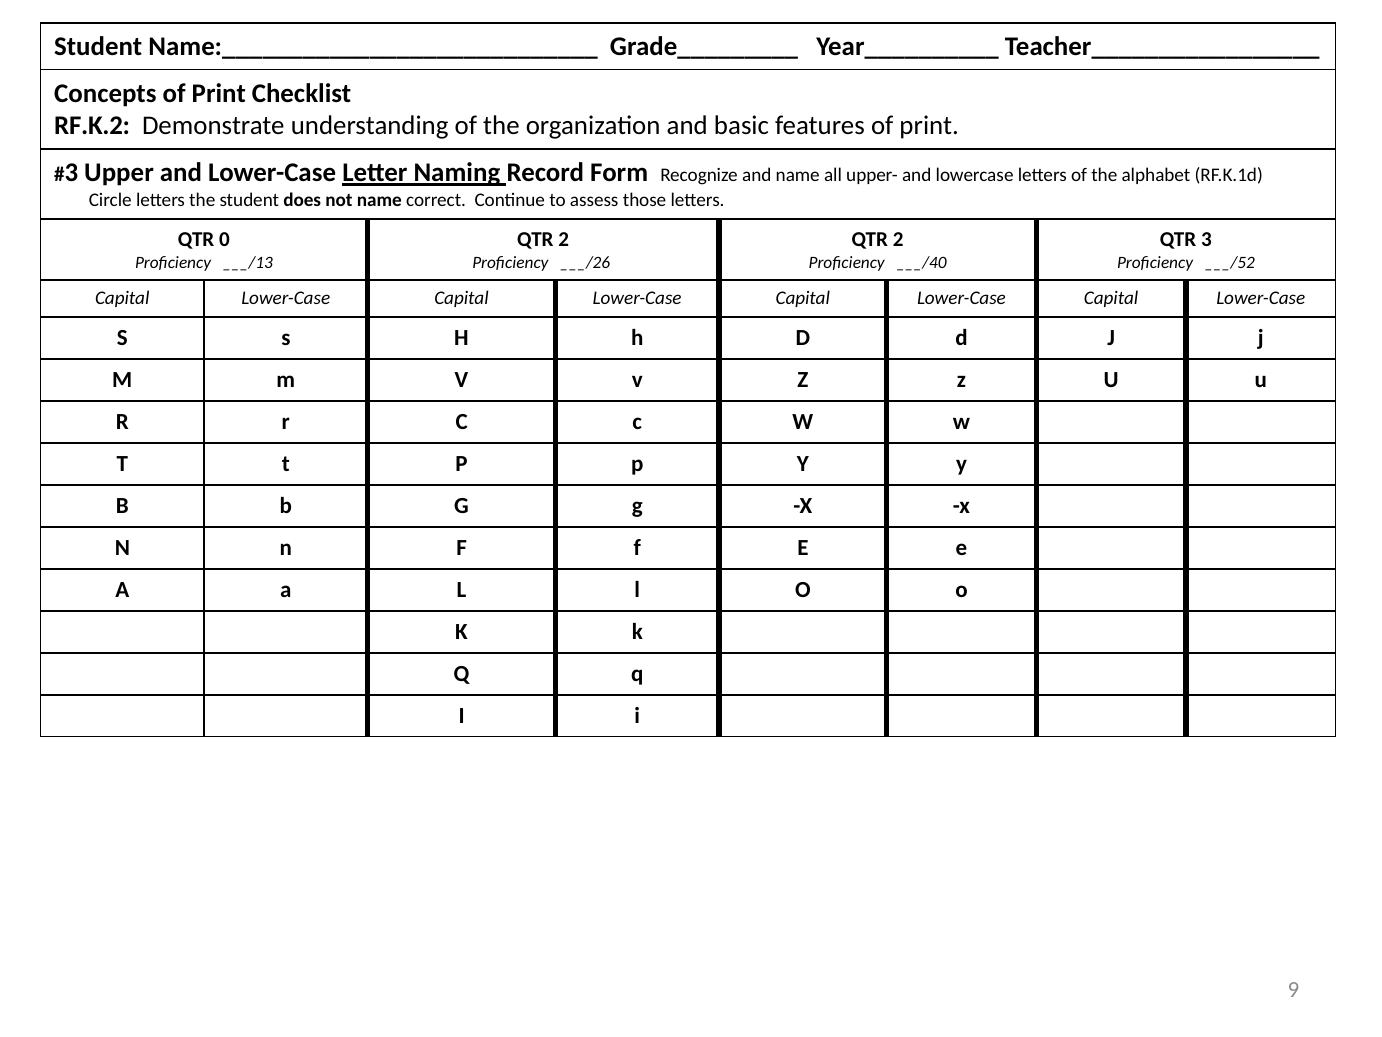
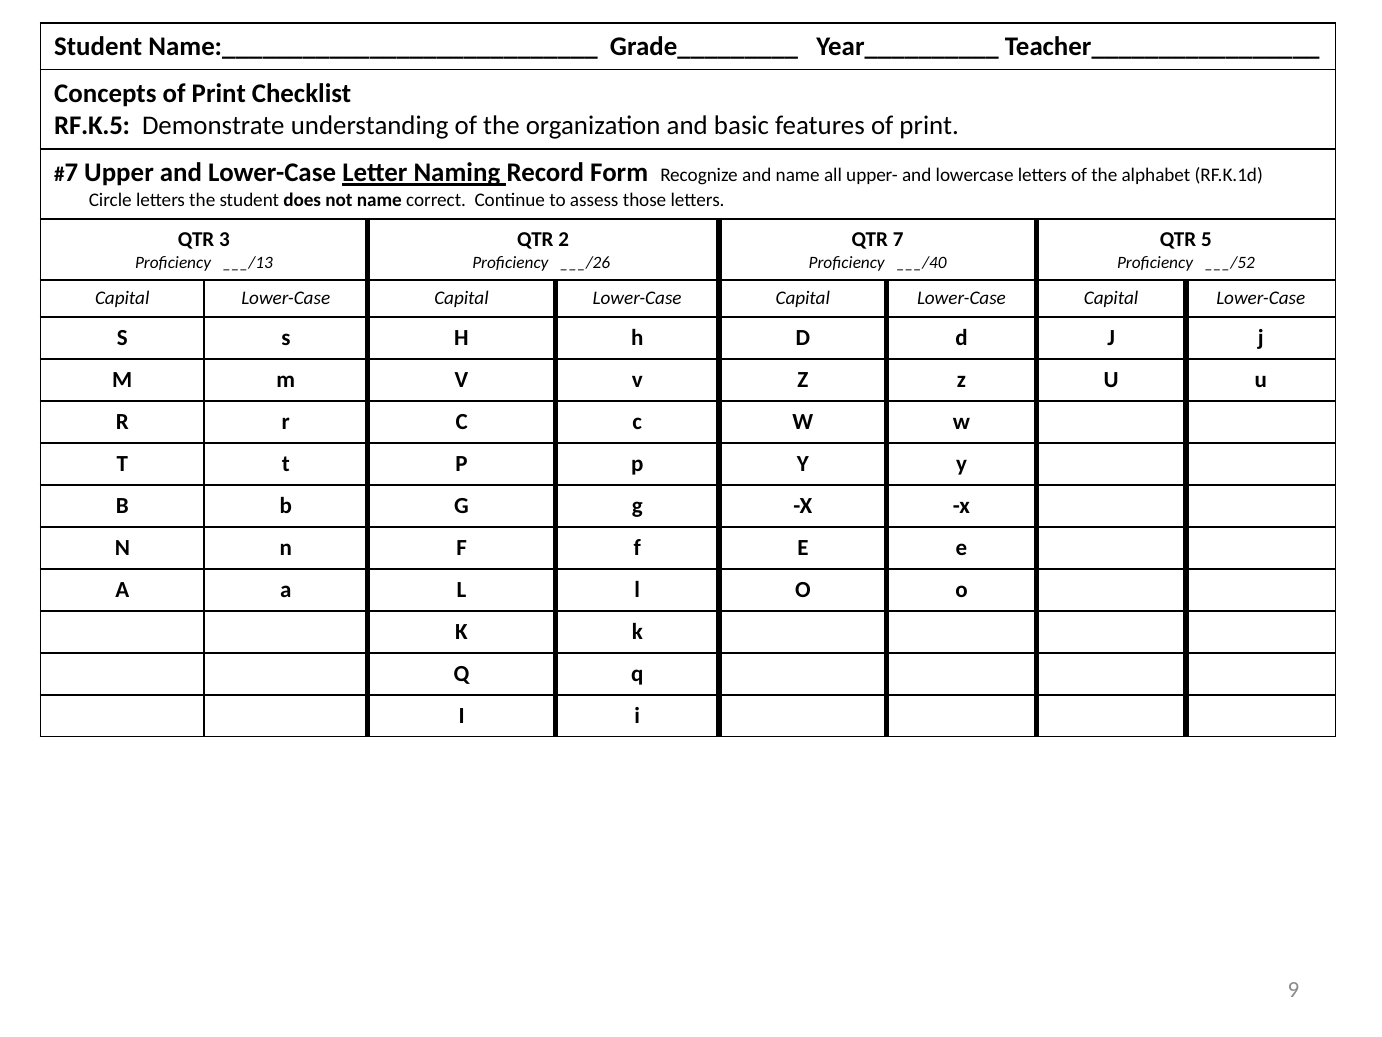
RF.K.2: RF.K.2 -> RF.K.5 (92, 126)
3: 3 -> 7 (71, 172)
0: 0 -> 3 (224, 239)
2: 2 -> 7 (898, 239)
QTR 3: 3 -> 5 (1206, 239)
